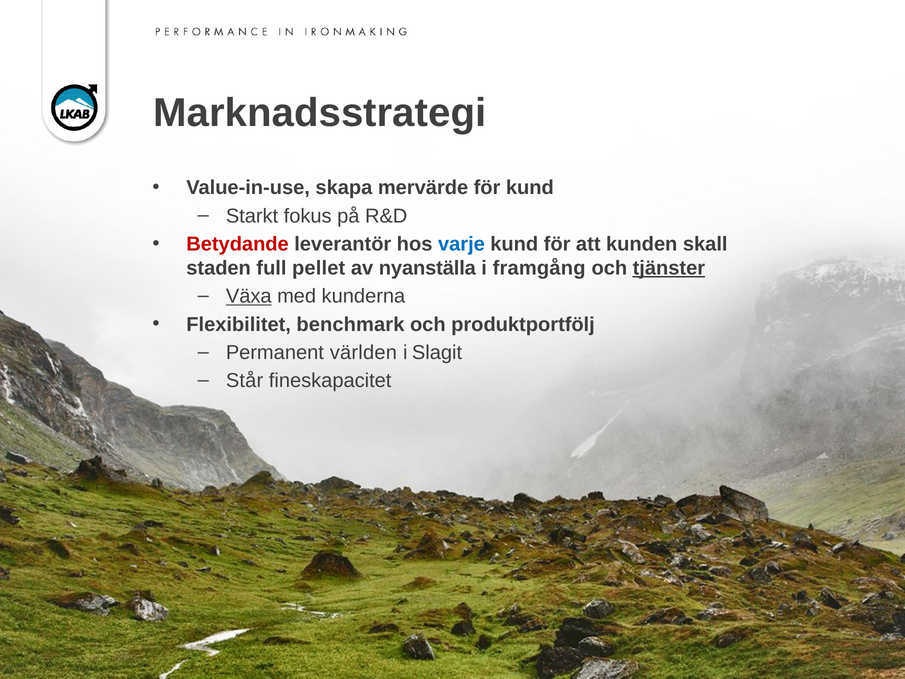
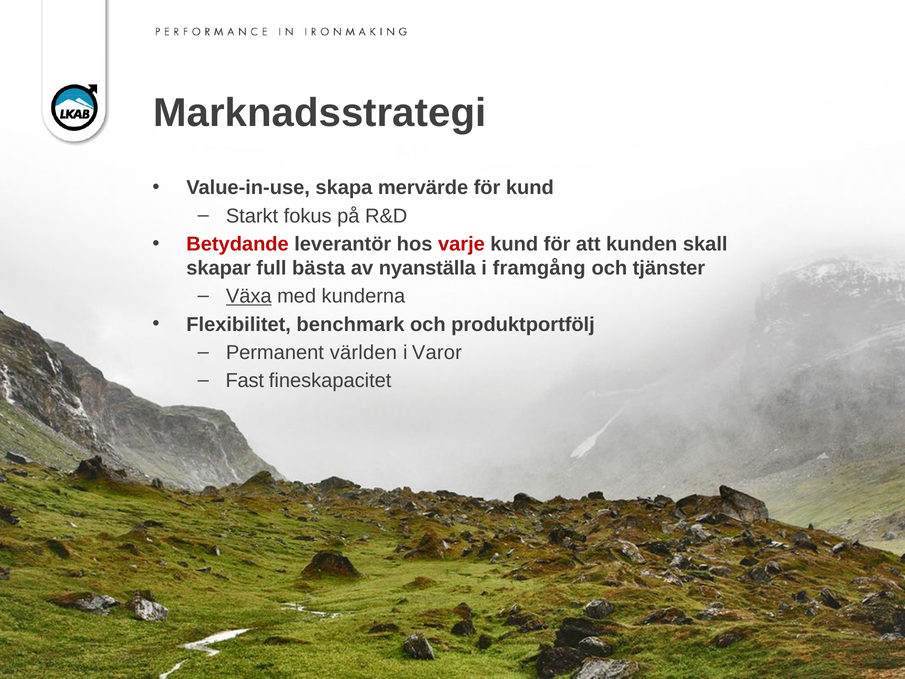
varje colour: blue -> red (461, 244)
staden: staden -> skapar (219, 268)
pellet: pellet -> bästa (319, 268)
tjänster underline: present -> none (669, 268)
Slagit: Slagit -> Varor (437, 353)
Står: Står -> Fast (245, 381)
